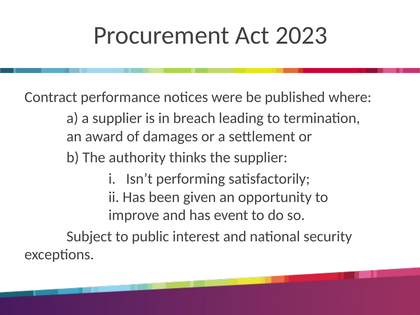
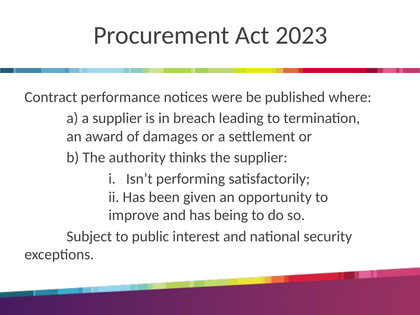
event: event -> being (231, 215)
